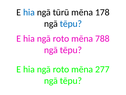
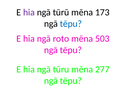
hia colour: blue -> purple (29, 12)
178: 178 -> 173 (102, 12)
788: 788 -> 503 (102, 38)
roto: roto -> tūru (61, 69)
